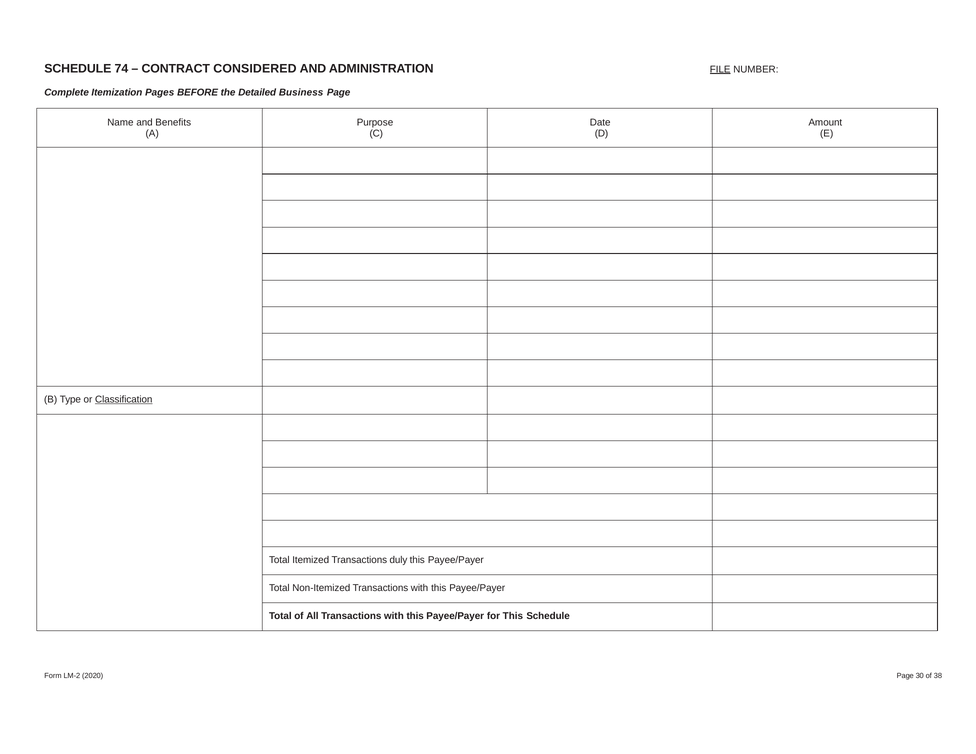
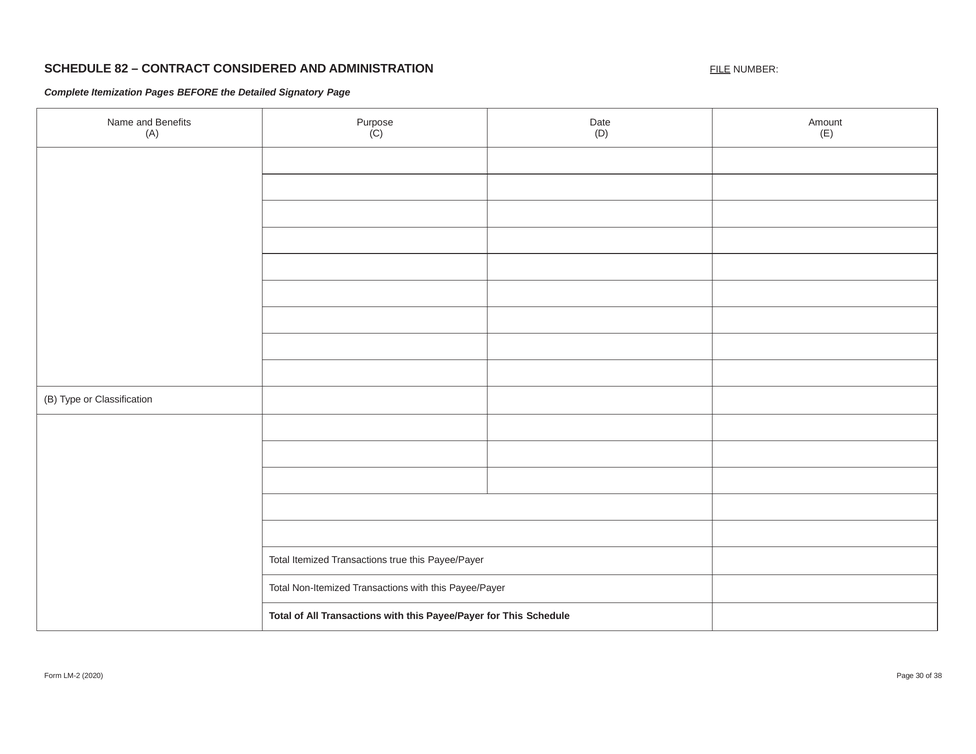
74: 74 -> 82 (121, 69)
Business: Business -> Signatory (301, 93)
Classification underline: present -> none (124, 400)
duly: duly -> true (398, 560)
